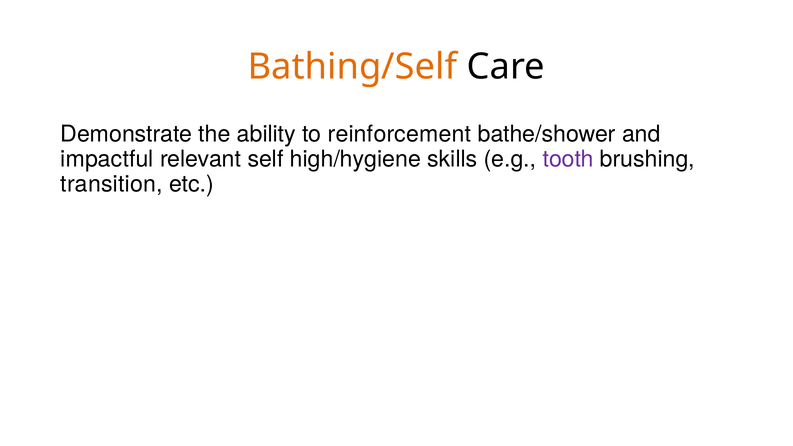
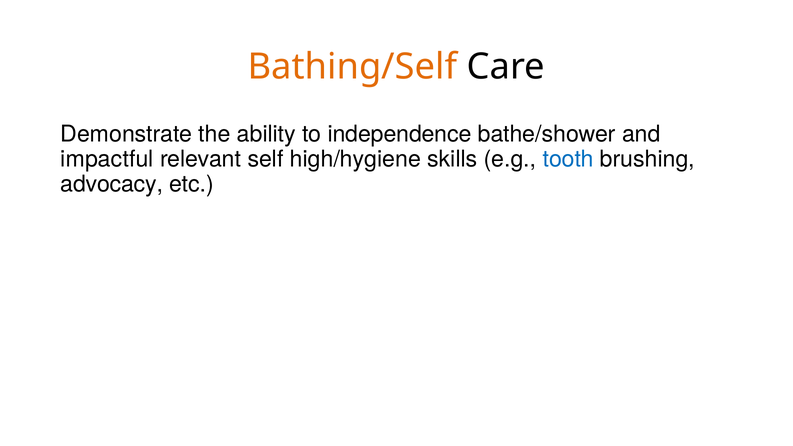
reinforcement: reinforcement -> independence (400, 134)
tooth colour: purple -> blue (568, 159)
transition: transition -> advocacy (112, 184)
